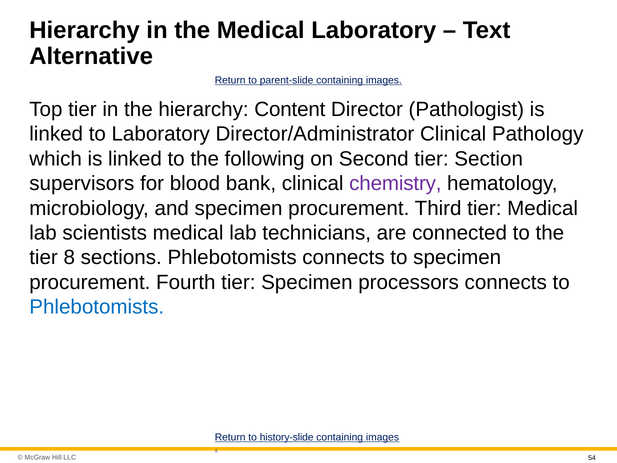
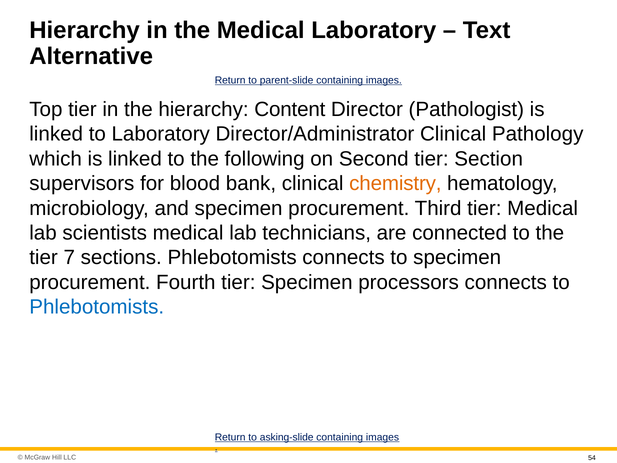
chemistry colour: purple -> orange (395, 183)
8: 8 -> 7 (69, 257)
history-slide: history-slide -> asking-slide (287, 437)
